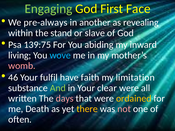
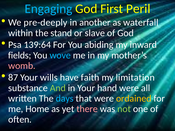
Engaging colour: light green -> light blue (48, 9)
Face: Face -> Peril (138, 9)
pre-always: pre-always -> pre-deeply (46, 23)
revealing: revealing -> waterfall (141, 23)
139:75: 139:75 -> 139:64 (37, 45)
living: living -> fields (20, 55)
46: 46 -> 87 (13, 78)
fulfil: fulfil -> wills (49, 78)
clear: clear -> hand (107, 88)
days colour: pink -> light blue (65, 99)
Death: Death -> Home (37, 109)
there colour: yellow -> pink (87, 109)
not colour: pink -> light green (124, 109)
